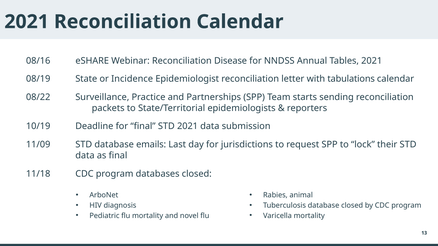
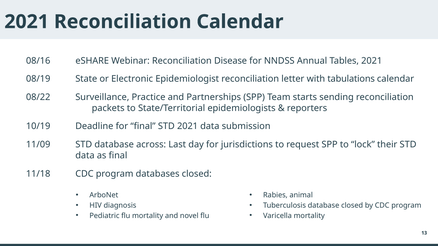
Incidence: Incidence -> Electronic (132, 79)
emails: emails -> across (151, 145)
